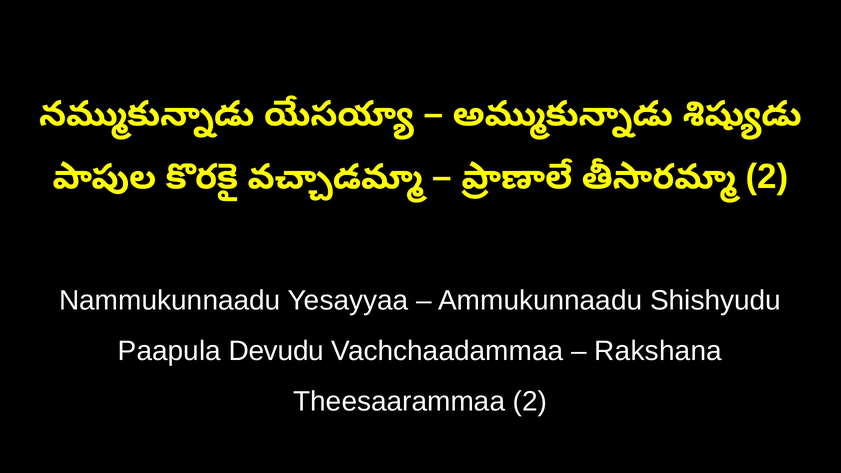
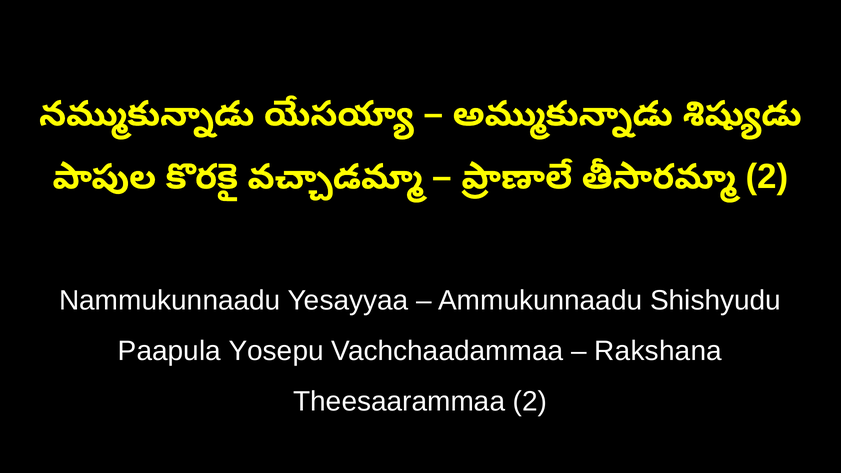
Devudu: Devudu -> Yosepu (276, 351)
